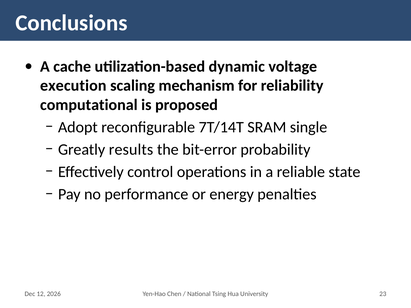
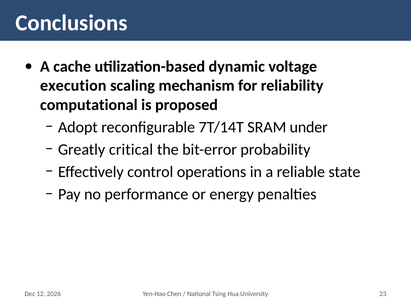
single: single -> under (309, 127)
results: results -> critical (131, 150)
